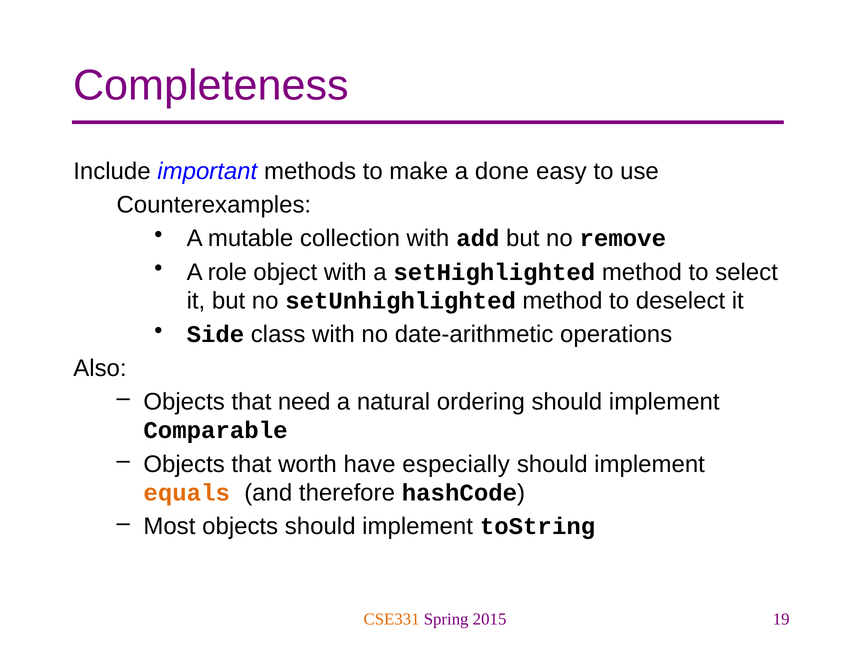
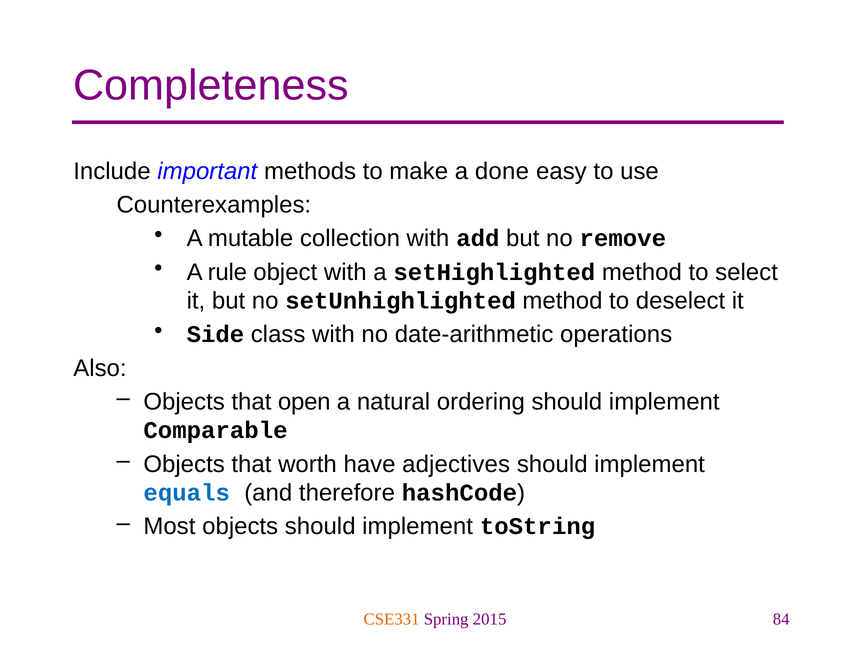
role: role -> rule (227, 272)
need: need -> open (304, 402)
especially: especially -> adjectives (456, 464)
equals colour: orange -> blue (187, 493)
19: 19 -> 84 (781, 620)
